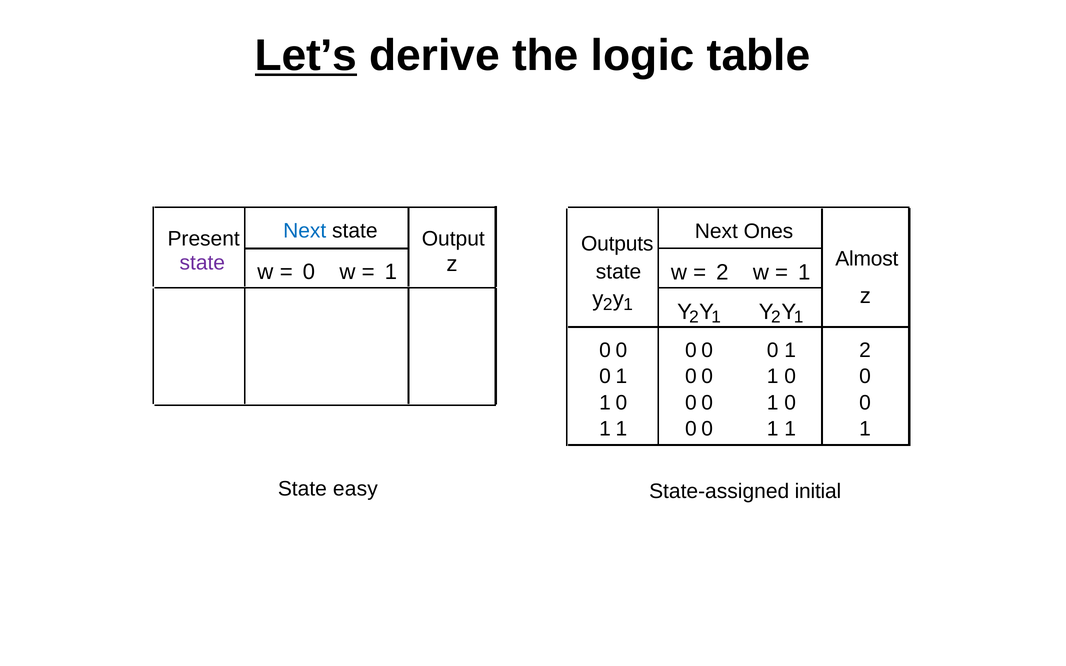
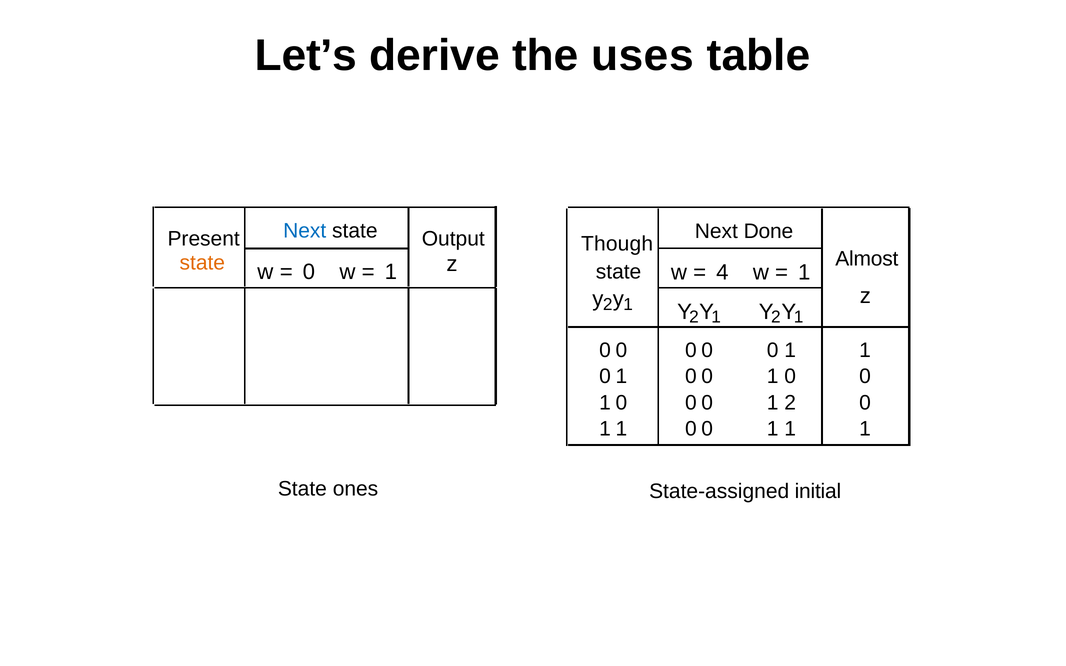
Let’s underline: present -> none (306, 56)
logic: logic -> uses (643, 56)
Ones: Ones -> Done (768, 231)
Outputs: Outputs -> Though (617, 244)
state colour: purple -> orange (202, 263)
2: 2 -> 4 (722, 273)
2: 2 -> 1 (865, 351)
0: 0 -> 2 (790, 403)
easy: easy -> ones (356, 489)
